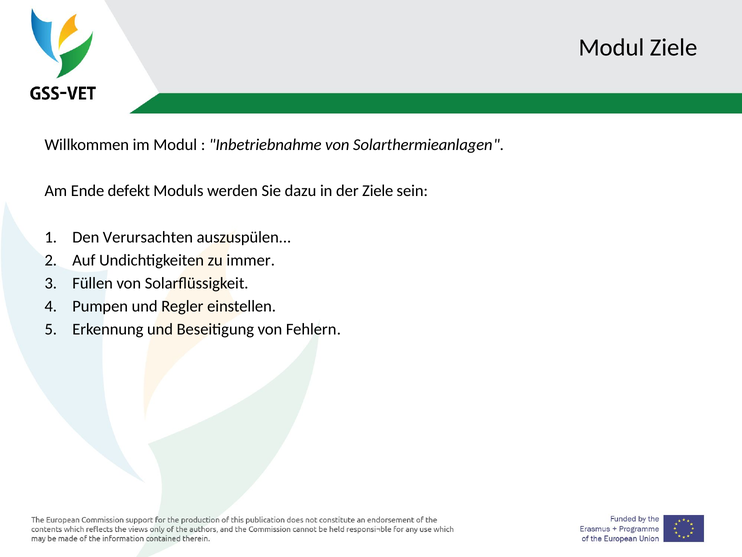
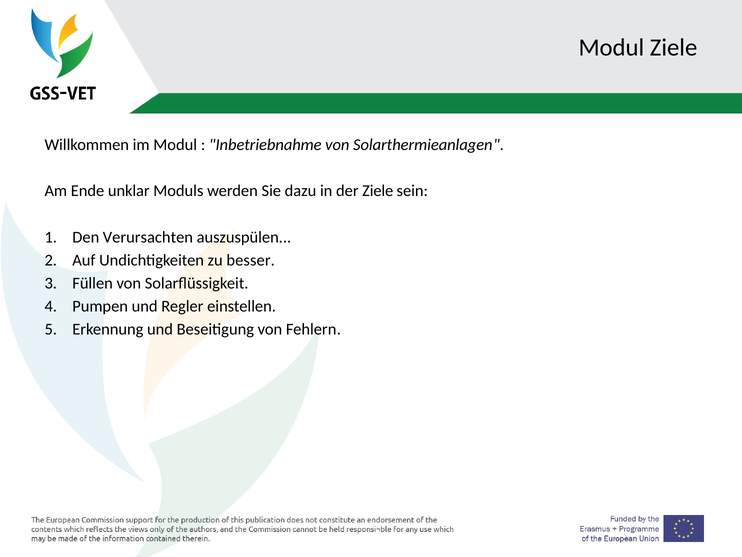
defekt: defekt -> unklar (129, 191)
immer: immer -> besser (251, 260)
